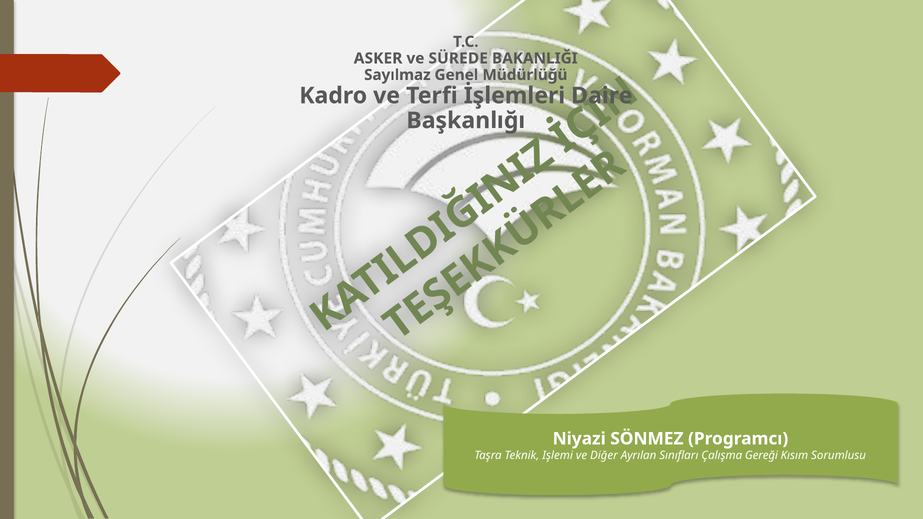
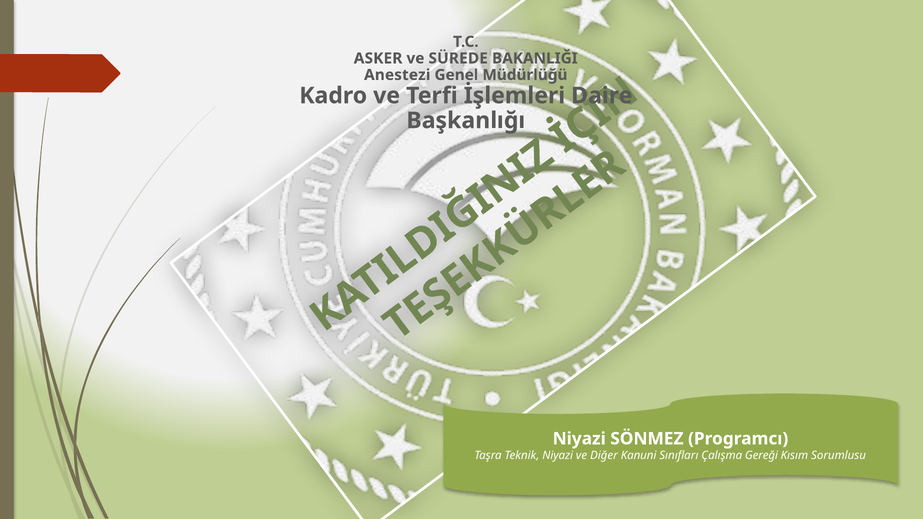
Sayılmaz: Sayılmaz -> Anestezi (397, 75)
Teknik Işlemi: Işlemi -> Niyazi (558, 456)
Ayrılan: Ayrılan -> Kanuni (639, 456)
